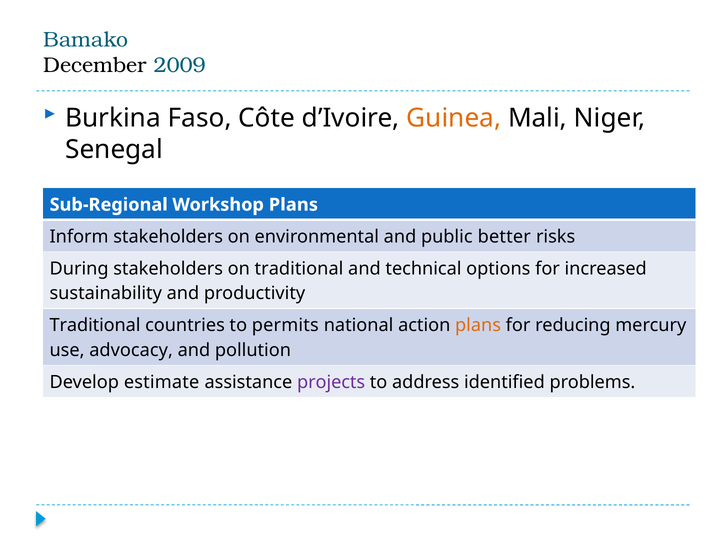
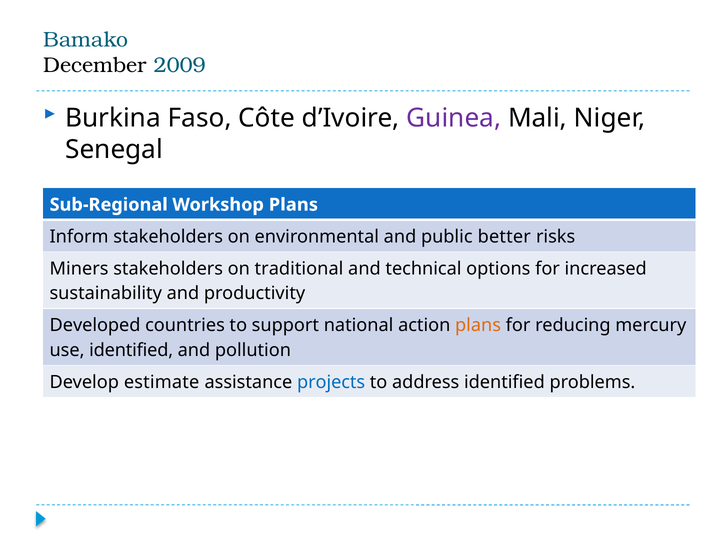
Guinea colour: orange -> purple (454, 118)
During: During -> Miners (79, 269)
Traditional: Traditional -> Developed (95, 325)
permits: permits -> support (285, 325)
use advocacy: advocacy -> identified (131, 350)
projects colour: purple -> blue (331, 382)
